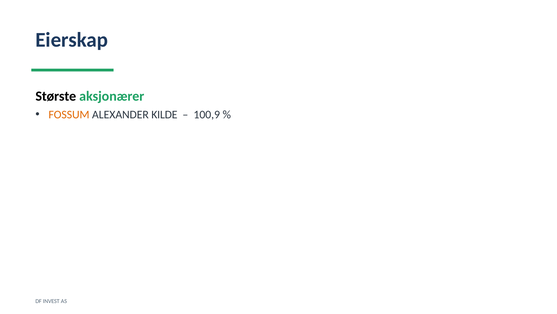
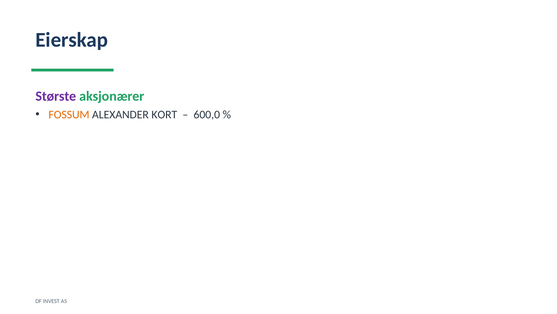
Største colour: black -> purple (56, 96)
KILDE: KILDE -> KORT (164, 115)
100,9: 100,9 -> 600,0 (207, 115)
